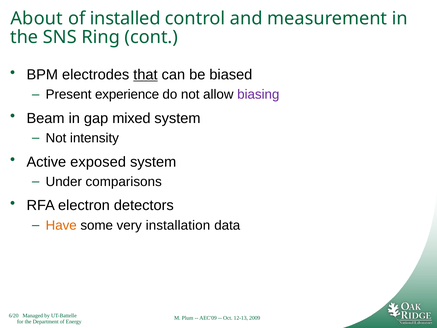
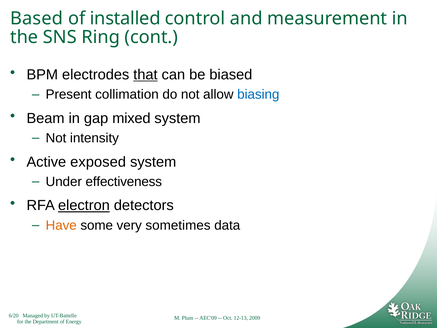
About: About -> Based (37, 18)
experience: experience -> collimation (127, 94)
biasing colour: purple -> blue (258, 94)
comparisons: comparisons -> effectiveness (124, 182)
electron underline: none -> present (84, 205)
installation: installation -> sometimes (178, 225)
